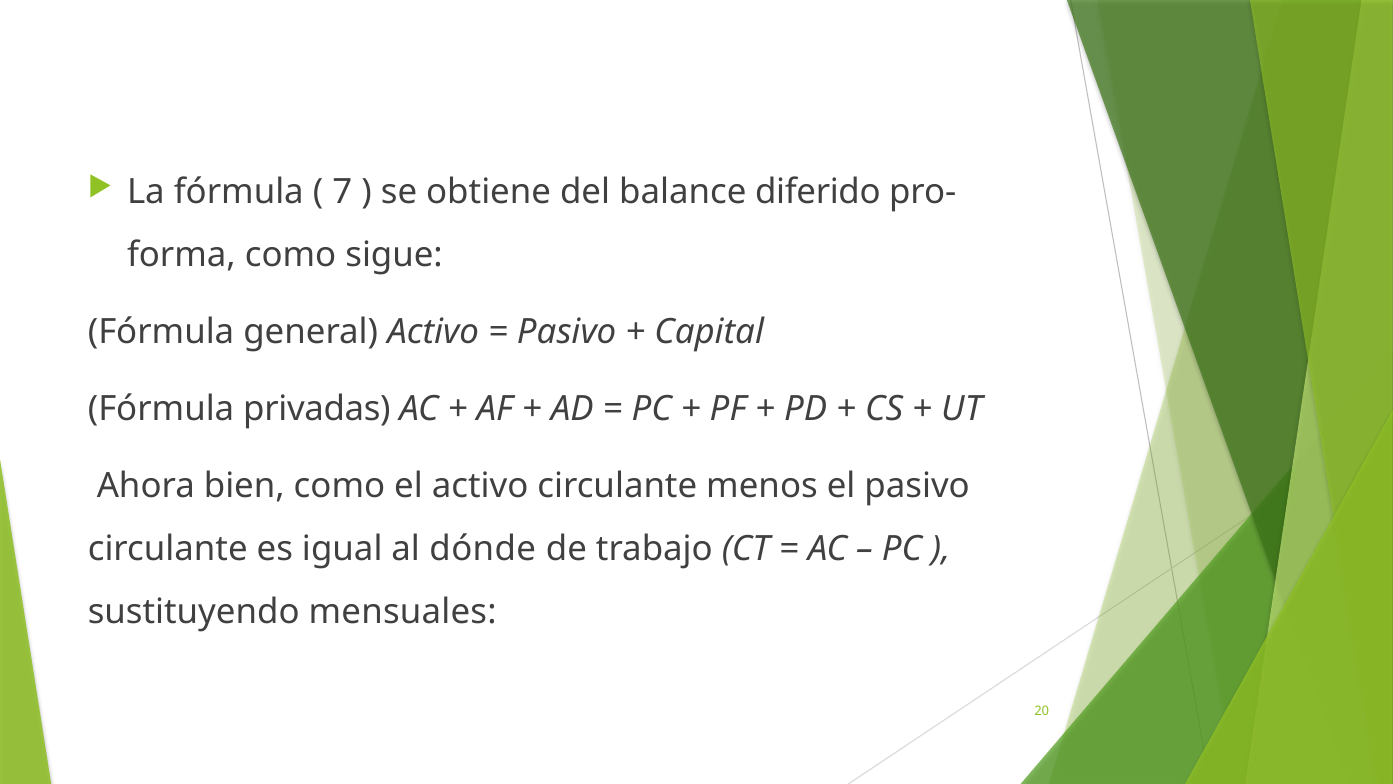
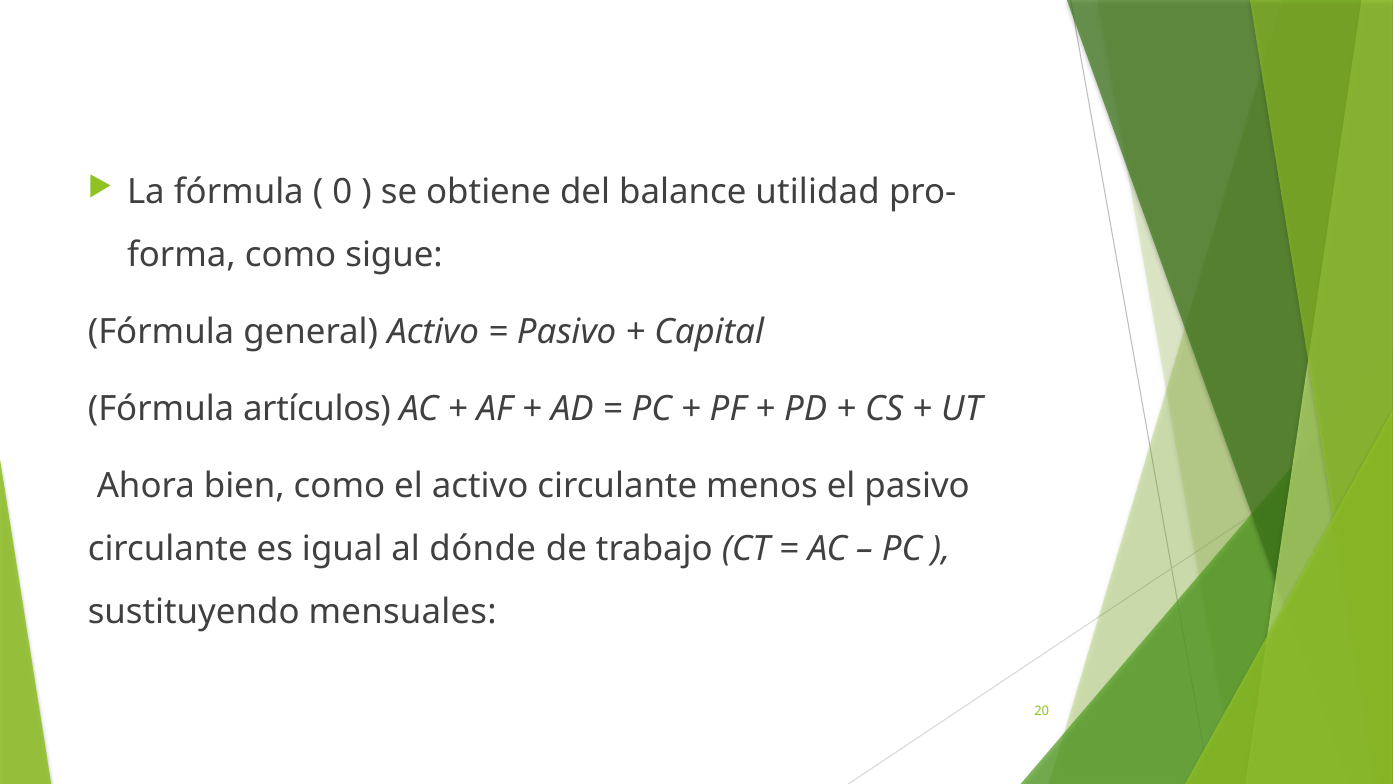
7: 7 -> 0 (342, 192)
diferido: diferido -> utilidad (818, 192)
privadas: privadas -> artículos (317, 409)
